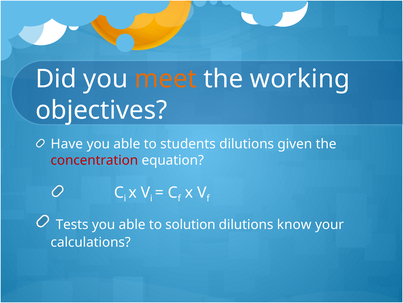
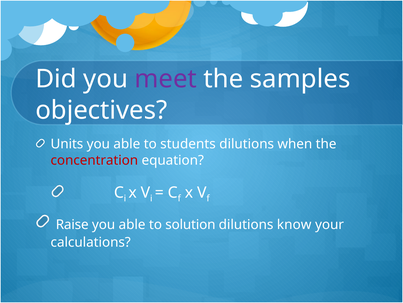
meet colour: orange -> purple (166, 79)
working: working -> samples (300, 79)
Have: Have -> Units (67, 144)
given: given -> when (295, 144)
Tests: Tests -> Raise (72, 224)
